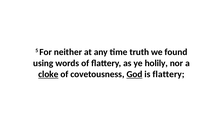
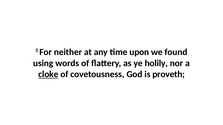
truth: truth -> upon (139, 52)
God underline: present -> none (134, 75)
is flattery: flattery -> proveth (169, 75)
